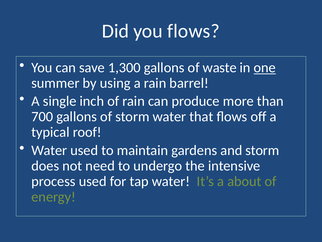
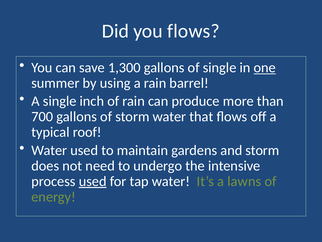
of waste: waste -> single (220, 68)
used underline: none -> present (93, 181)
about: about -> lawns (244, 181)
